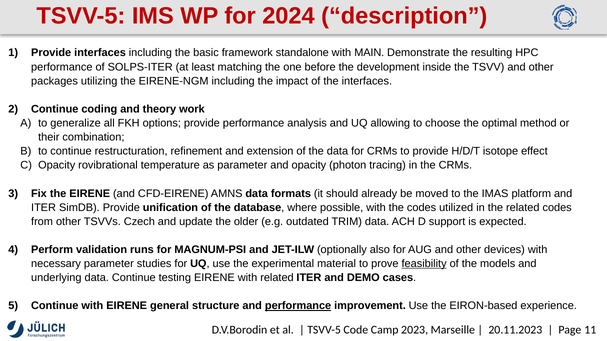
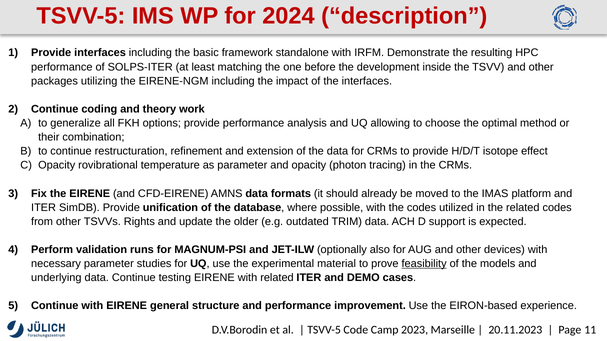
MAIN: MAIN -> IRFM (369, 53)
Czech: Czech -> Rights (139, 222)
performance underline: present -> none (298, 306)
